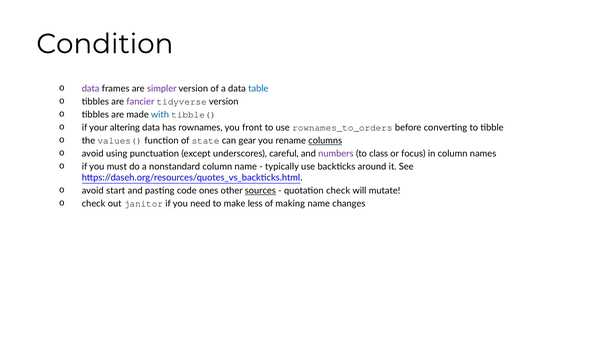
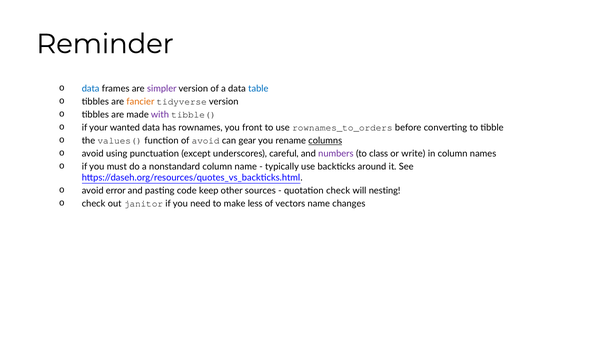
Condition: Condition -> Reminder (105, 44)
data colour: purple -> blue (91, 89)
fancier colour: purple -> orange (140, 102)
with colour: blue -> purple (160, 115)
altering: altering -> wanted (125, 128)
of state: state -> avoid (206, 141)
focus: focus -> write (413, 154)
start: start -> error (116, 191)
ones: ones -> keep (209, 191)
sources underline: present -> none (260, 191)
mutate: mutate -> nesting (385, 191)
making: making -> vectors (290, 204)
